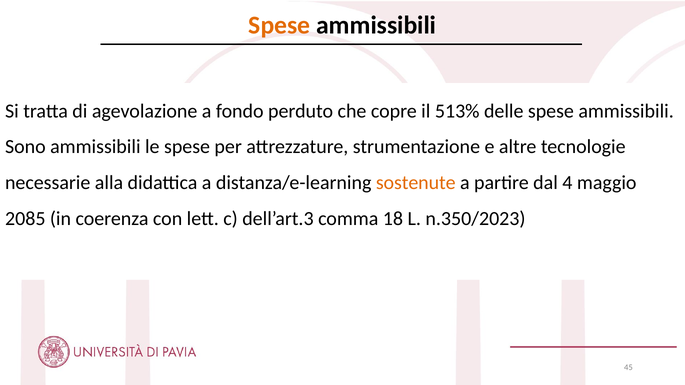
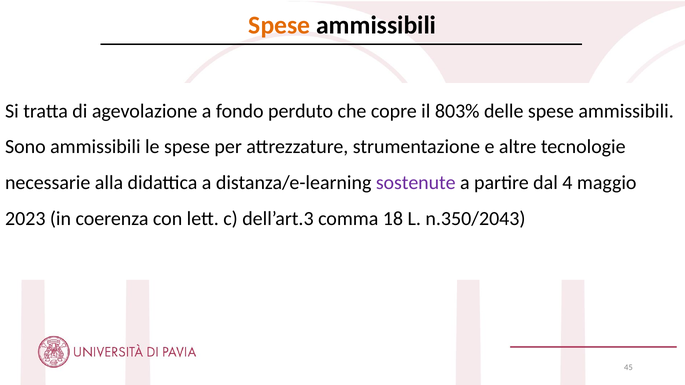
513%: 513% -> 803% (457, 111)
sostenute colour: orange -> purple (416, 183)
2085: 2085 -> 2023 (25, 219)
n.350/2023: n.350/2023 -> n.350/2043 (475, 219)
